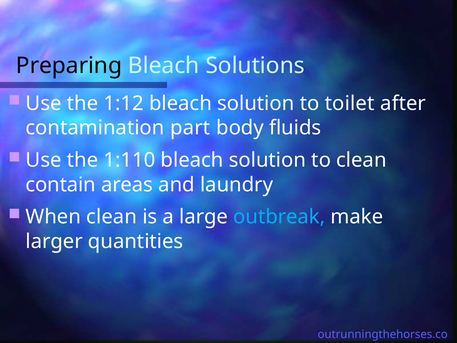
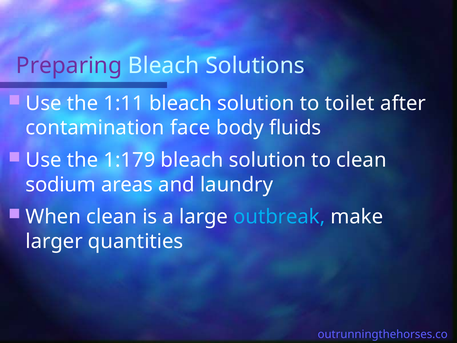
Preparing colour: black -> purple (69, 66)
1:12: 1:12 -> 1:11 (124, 103)
part: part -> face (190, 128)
1:110: 1:110 -> 1:179 (129, 160)
contain: contain -> sodium (61, 184)
